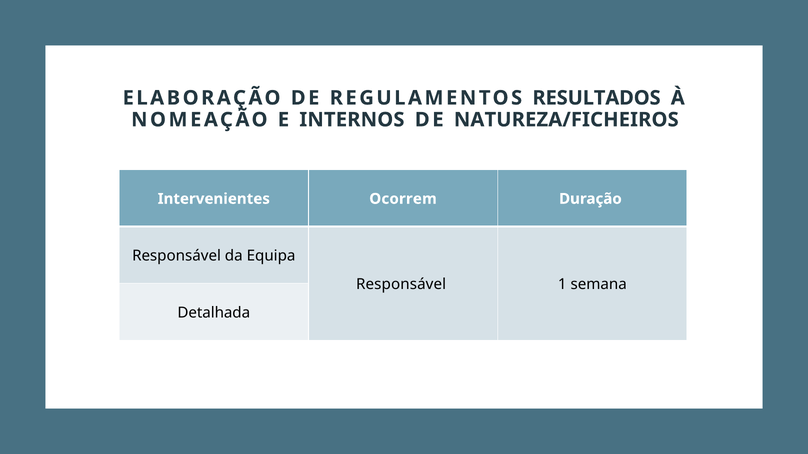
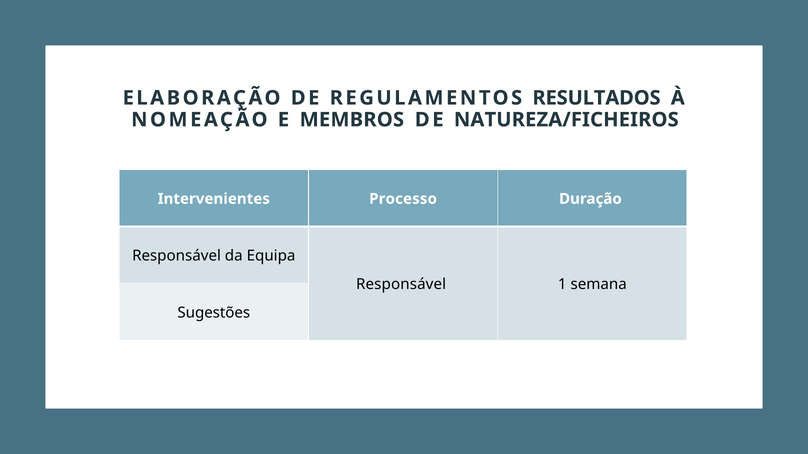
INTERNOS: INTERNOS -> MEMBROS (352, 120)
Ocorrem: Ocorrem -> Processo (403, 199)
Detalhada: Detalhada -> Sugestões (214, 313)
